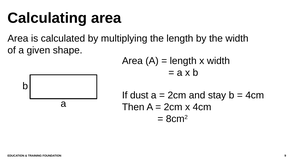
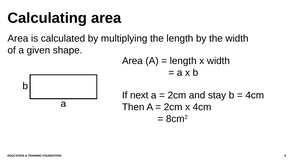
dust: dust -> next (139, 95)
